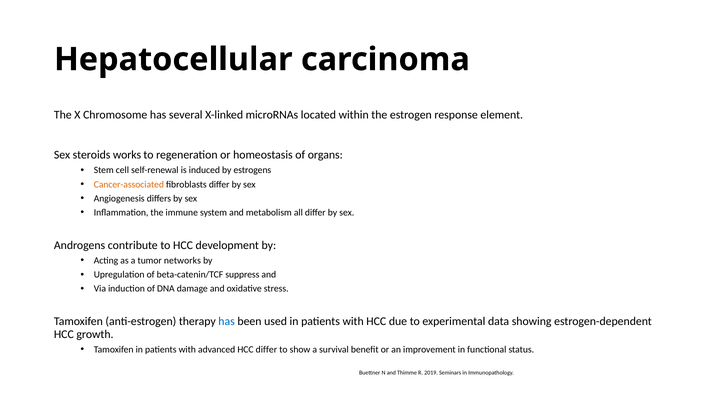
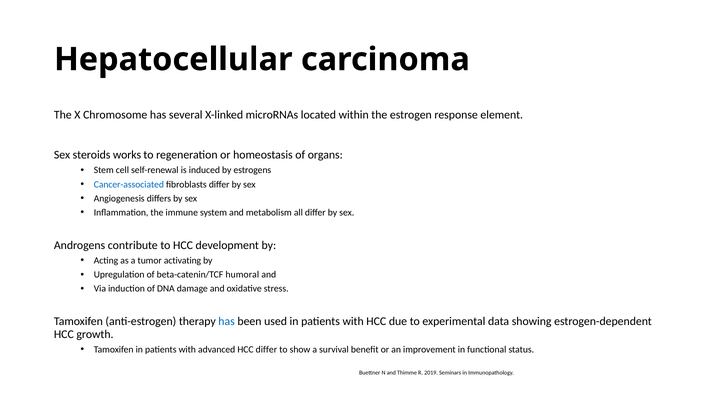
Cancer-associated colour: orange -> blue (129, 184)
networks: networks -> activating (183, 261)
suppress: suppress -> humoral (242, 275)
